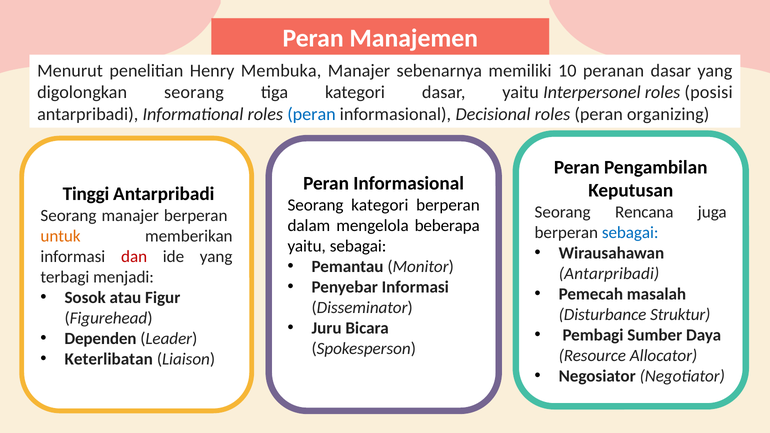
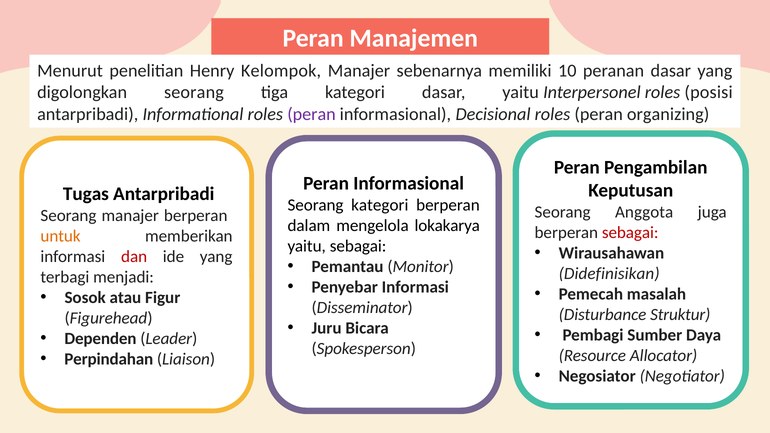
Membuka: Membuka -> Kelompok (281, 71)
peran colour: blue -> purple (311, 114)
Tinggi: Tinggi -> Tugas (86, 194)
Rencana: Rencana -> Anggota (644, 212)
beberapa: beberapa -> lokakarya (447, 226)
sebagai colour: blue -> red (630, 233)
Antarpribadi: Antarpribadi -> Didefinisikan (609, 274)
Keterlibatan: Keterlibatan -> Perpindahan (109, 359)
